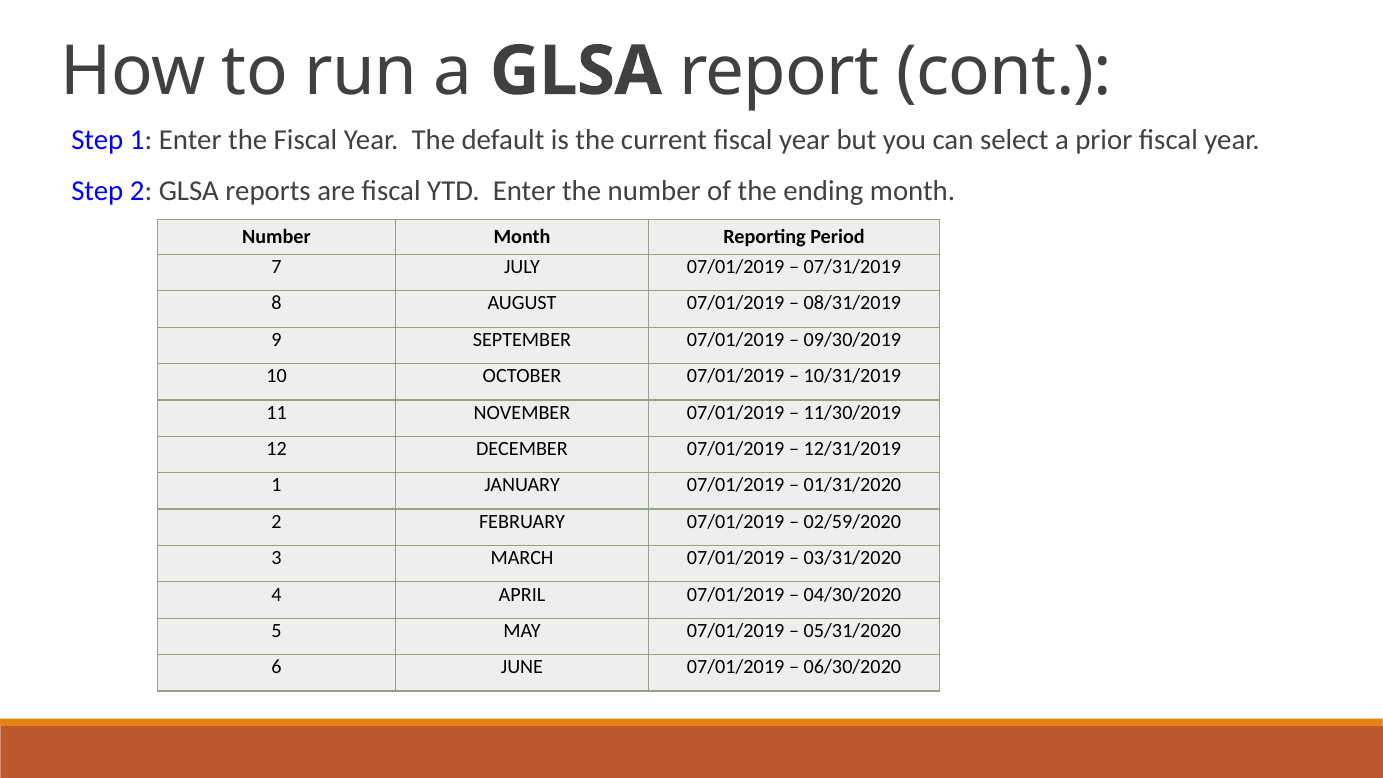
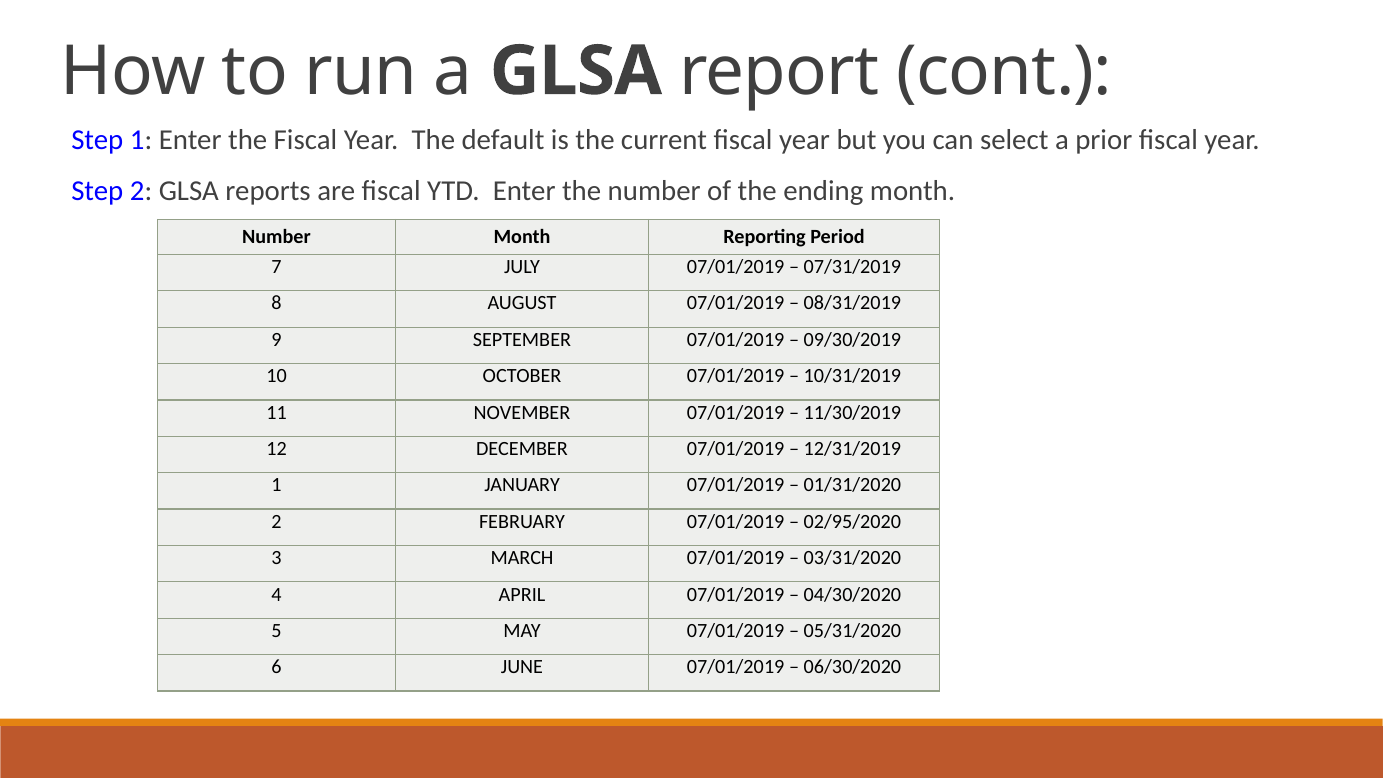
02/59/2020: 02/59/2020 -> 02/95/2020 (852, 522)
